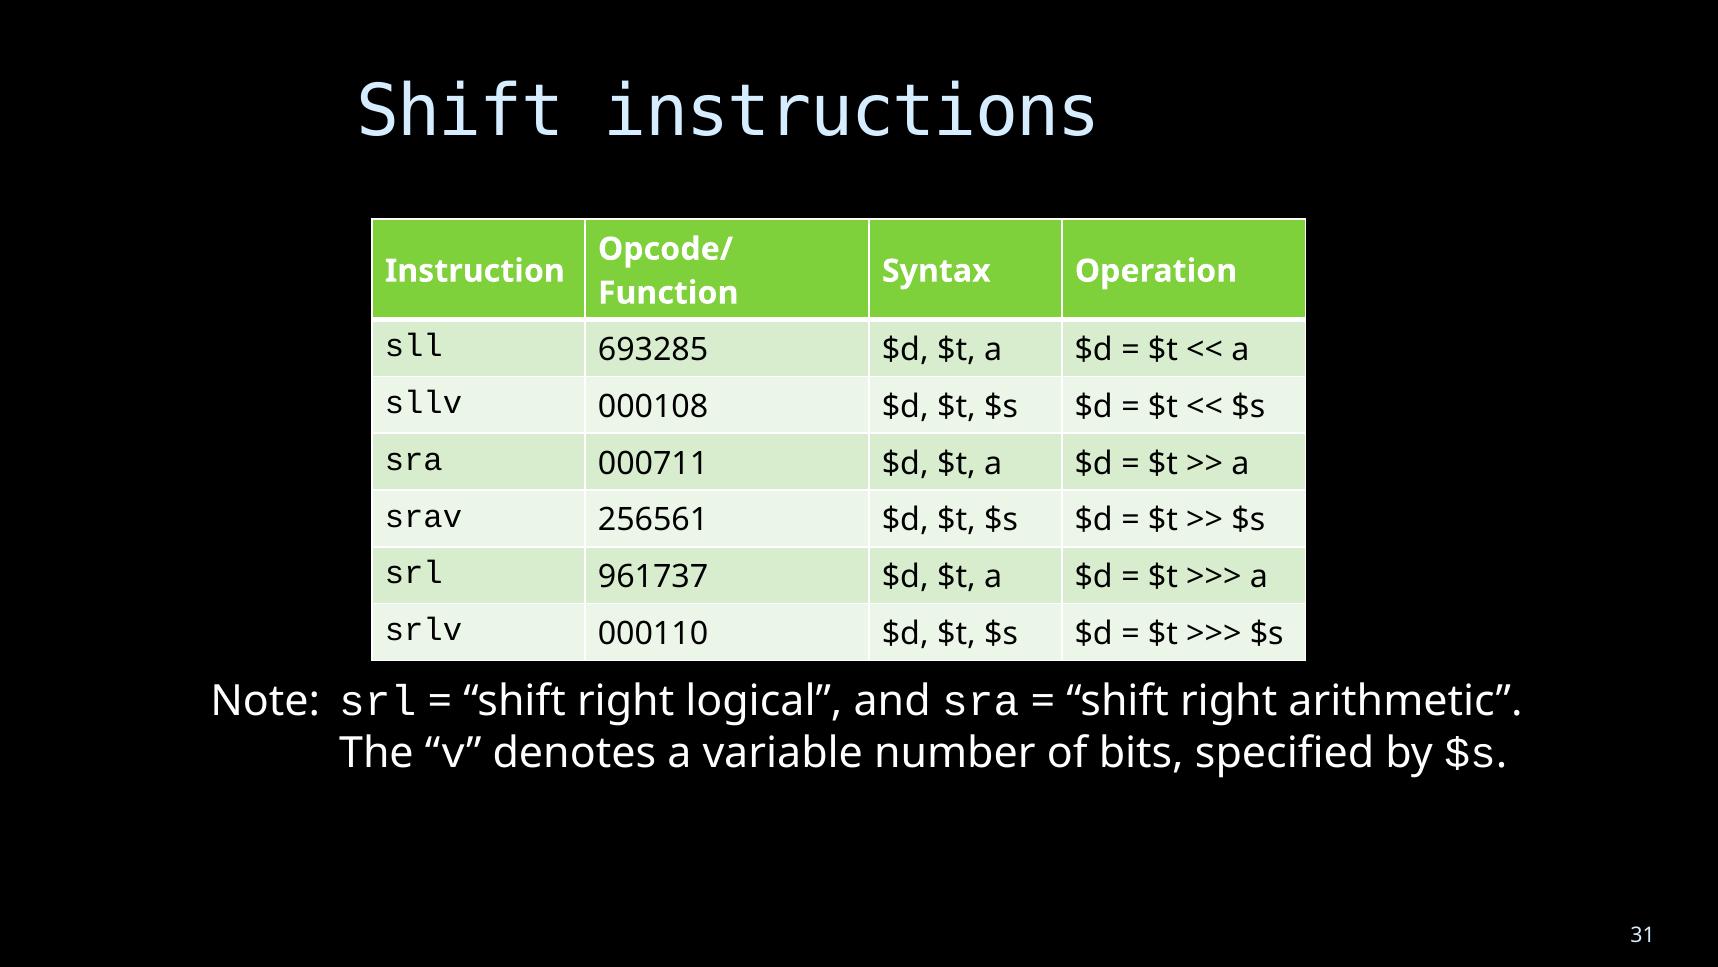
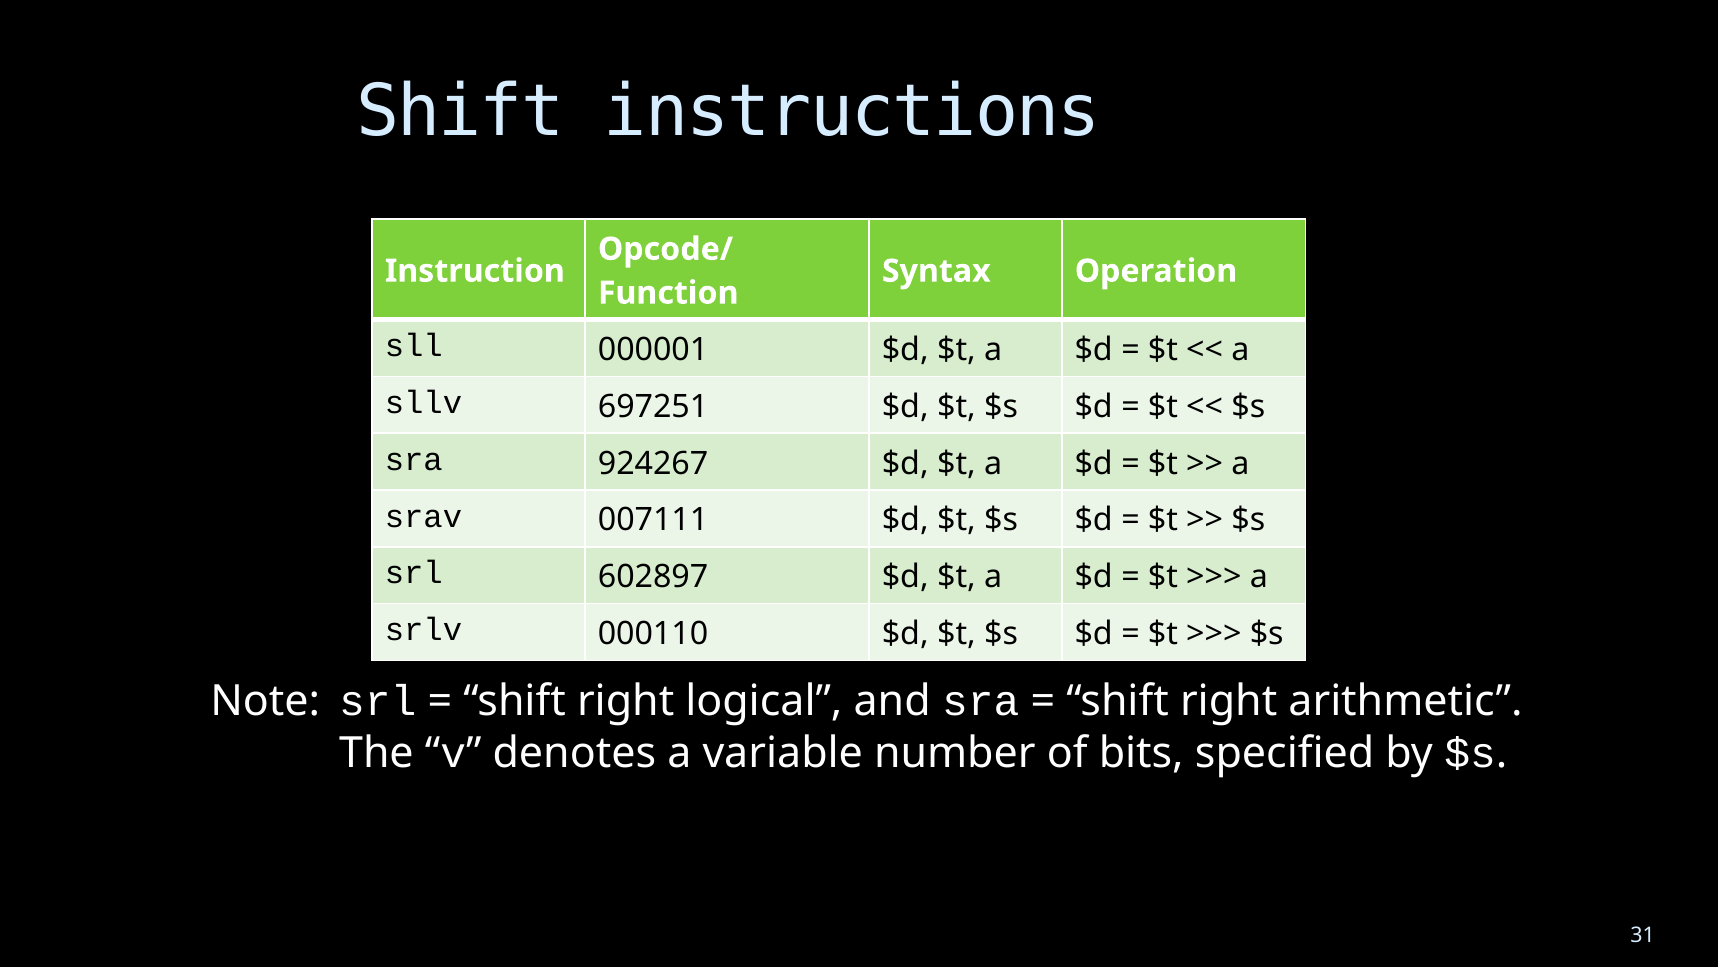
693285: 693285 -> 000001 (653, 350)
000108: 000108 -> 697251 (653, 406)
000711: 000711 -> 924267 (653, 463)
256561: 256561 -> 007111 (653, 520)
961737: 961737 -> 602897 (653, 577)
